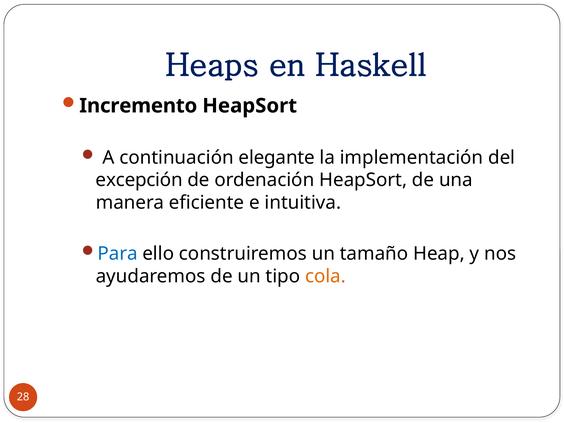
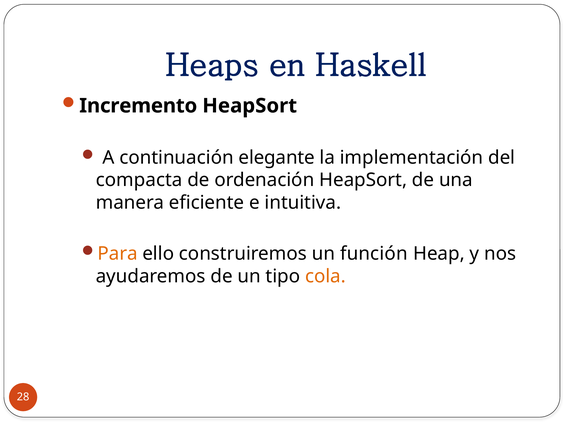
excepción: excepción -> compacta (139, 180)
Para colour: blue -> orange (118, 254)
tamaño: tamaño -> función (374, 254)
